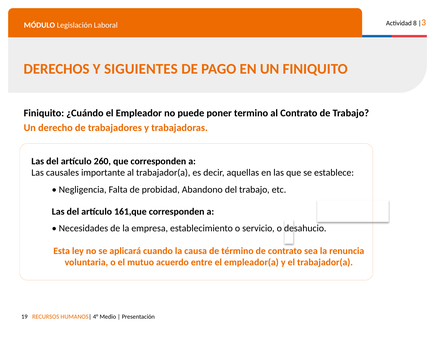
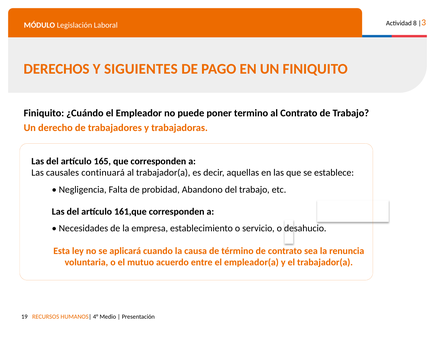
260: 260 -> 165 (102, 161)
importante: importante -> continuará (103, 172)
